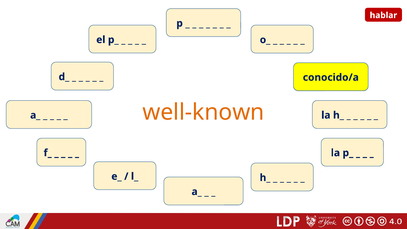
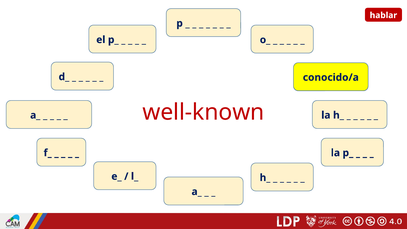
well-known colour: orange -> red (203, 112)
